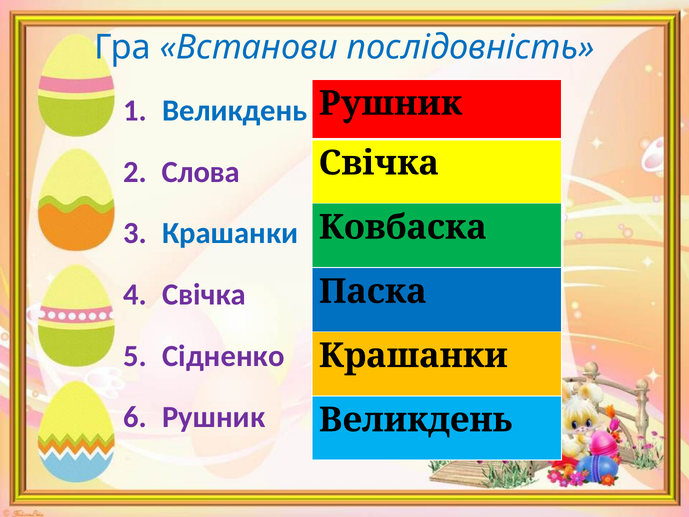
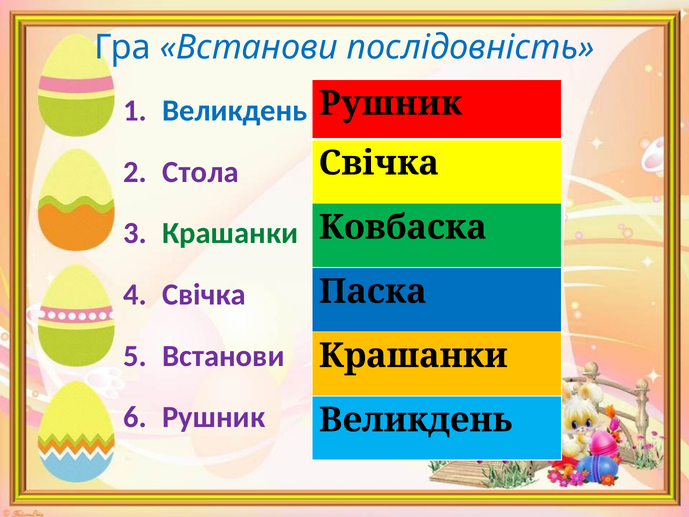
Слова: Слова -> Стола (201, 172)
Крашанки colour: blue -> green (230, 233)
Сідненко: Сідненко -> Встанови (223, 356)
